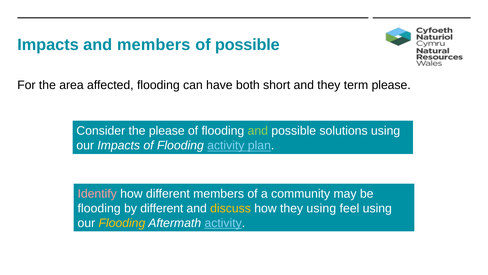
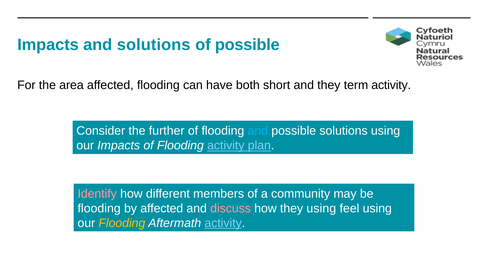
and members: members -> solutions (154, 45)
term please: please -> activity (391, 85)
the please: please -> further (167, 131)
and colour: light green -> light blue (258, 131)
by different: different -> affected (162, 208)
discuss colour: yellow -> pink (231, 208)
